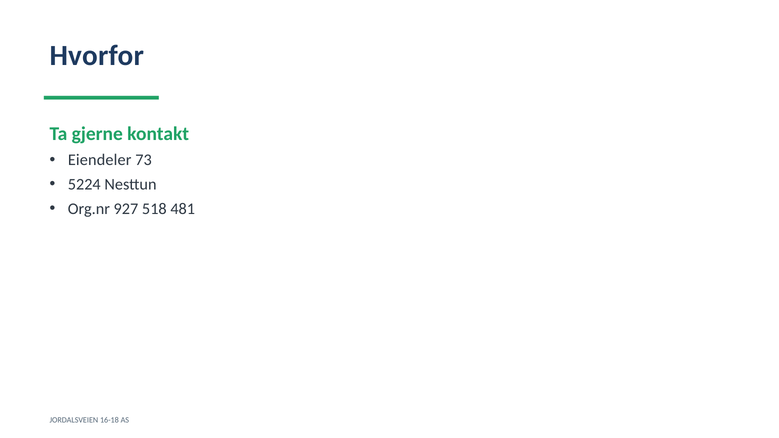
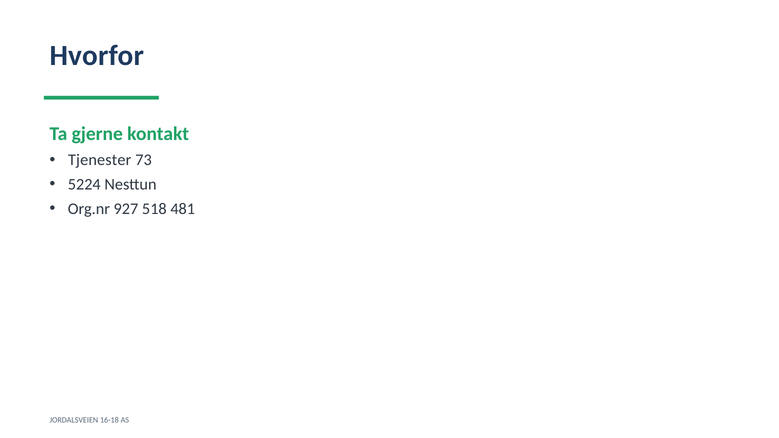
Eiendeler: Eiendeler -> Tjenester (100, 160)
